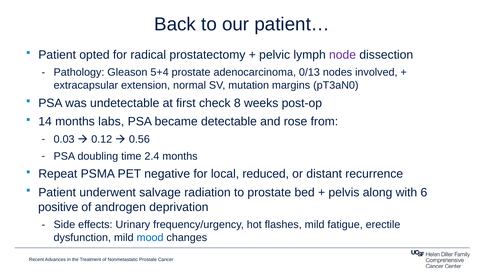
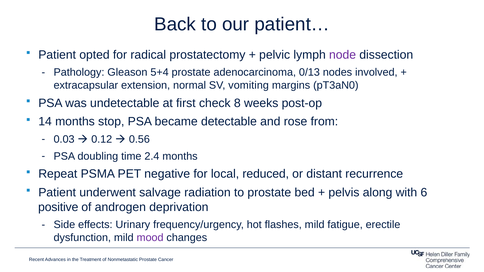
mutation: mutation -> vomiting (249, 85)
labs: labs -> stop (111, 122)
mood colour: blue -> purple (150, 238)
